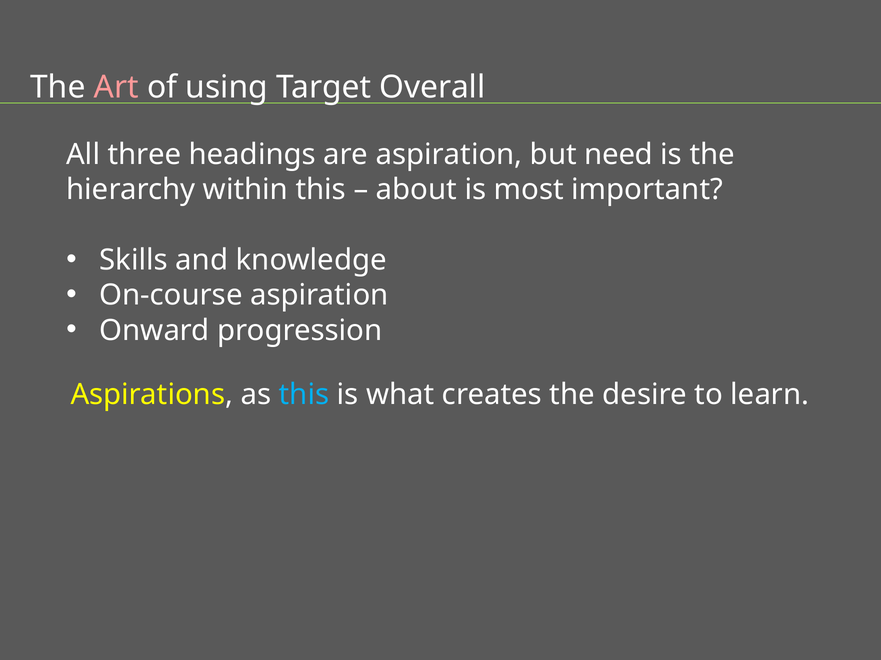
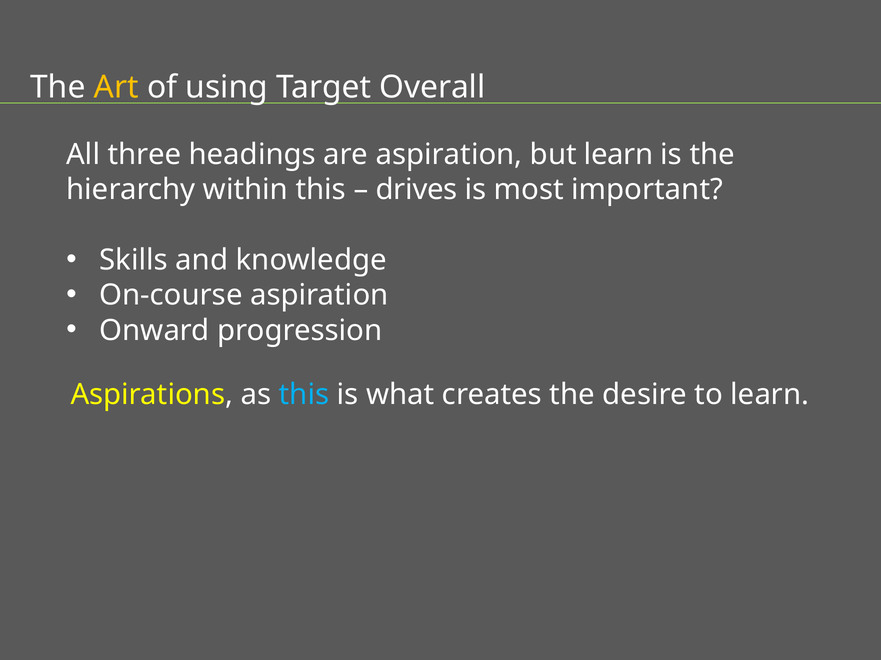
Art colour: pink -> yellow (116, 87)
but need: need -> learn (619, 155)
about: about -> drives (417, 190)
